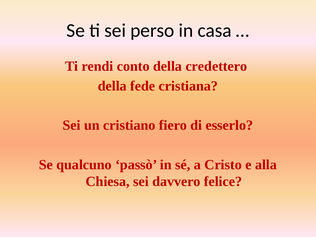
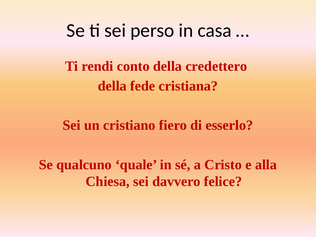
passò: passò -> quale (136, 165)
